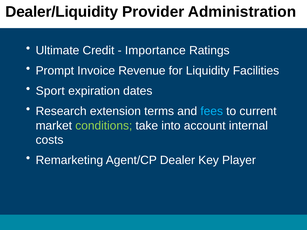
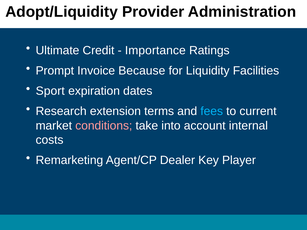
Dealer/Liquidity: Dealer/Liquidity -> Adopt/Liquidity (62, 12)
Revenue: Revenue -> Because (142, 71)
conditions colour: light green -> pink (104, 126)
